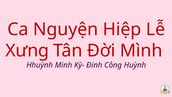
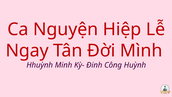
Xưng: Xưng -> Ngay (27, 50)
